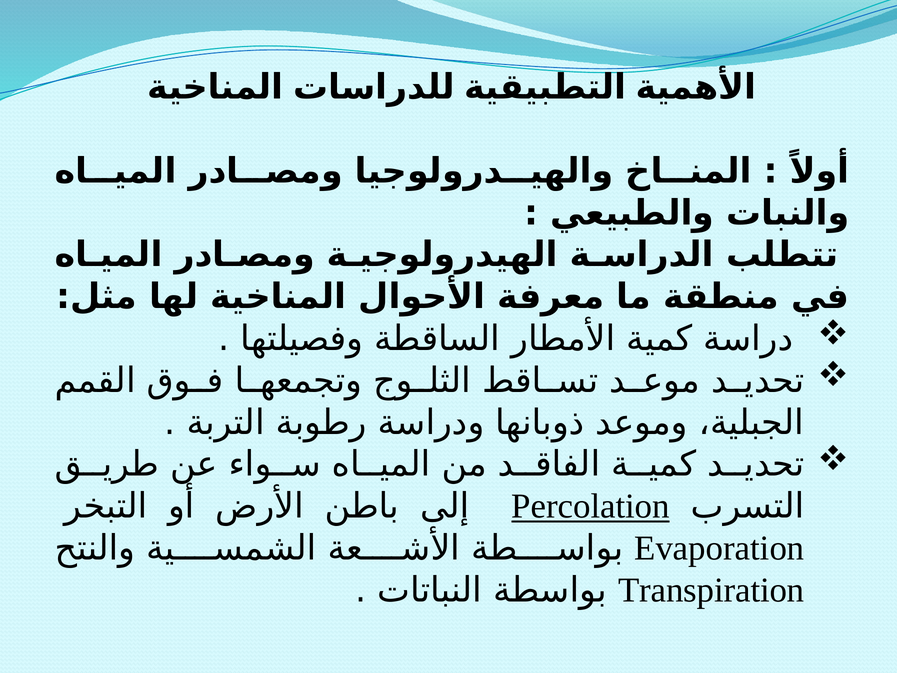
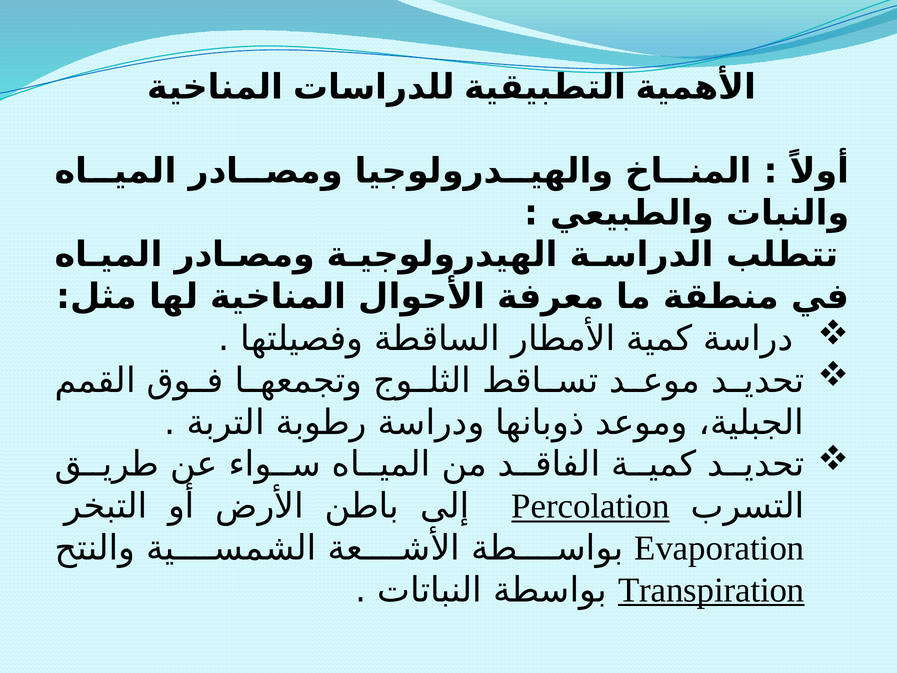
Transpiration underline: none -> present (711, 590)
